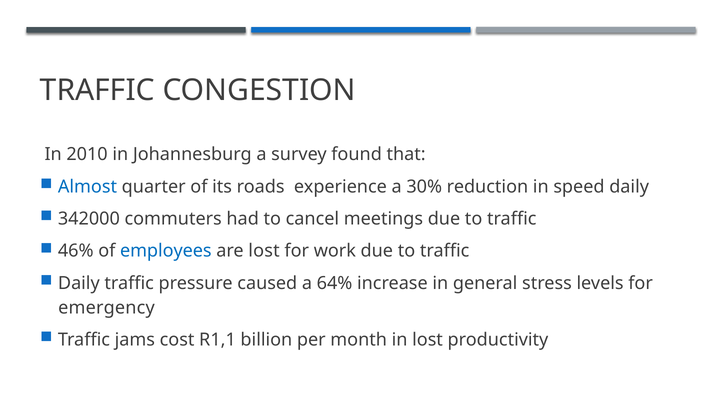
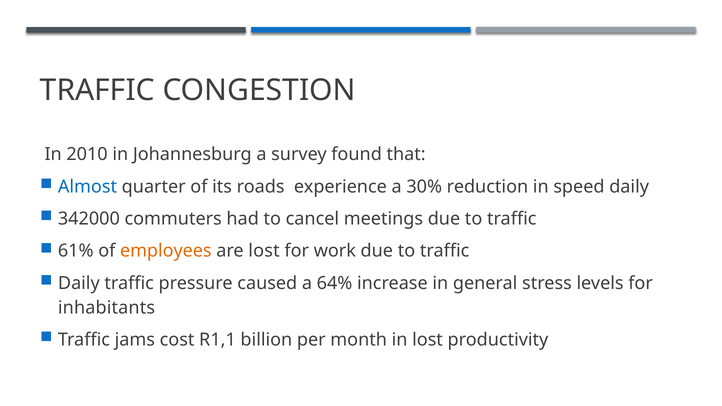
46%: 46% -> 61% (76, 251)
employees colour: blue -> orange (166, 251)
emergency: emergency -> inhabitants (107, 308)
